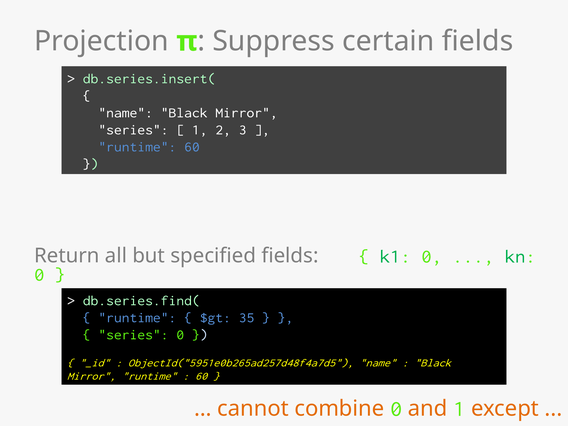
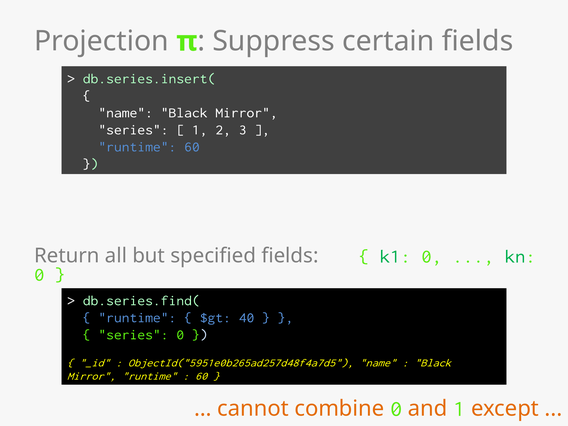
35: 35 -> 40 (247, 318)
